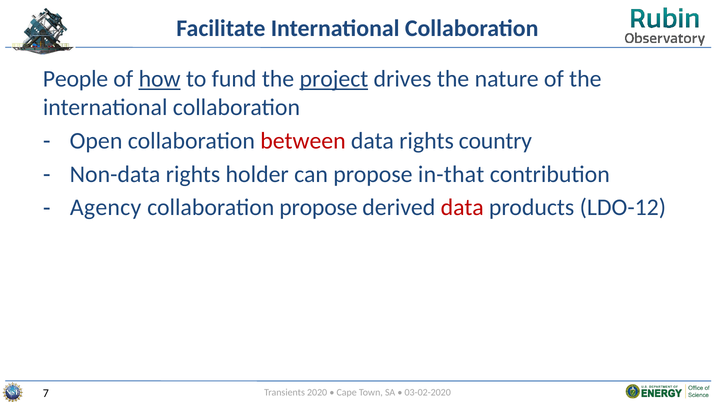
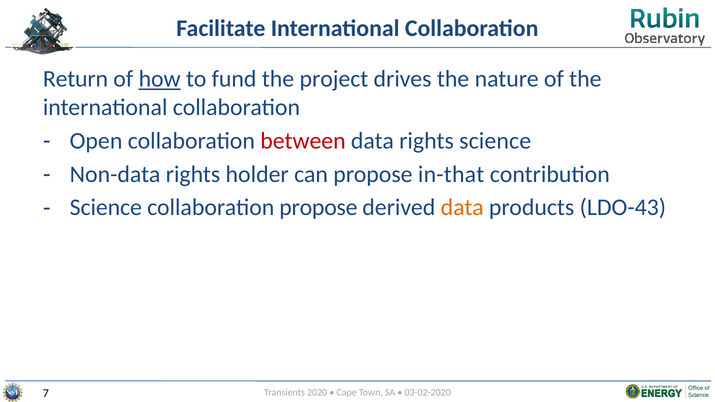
People: People -> Return (76, 79)
project underline: present -> none (334, 79)
rights country: country -> science (495, 141)
Agency: Agency -> Science (106, 208)
data colour: red -> orange (462, 208)
LDO-12: LDO-12 -> LDO-43 (623, 208)
